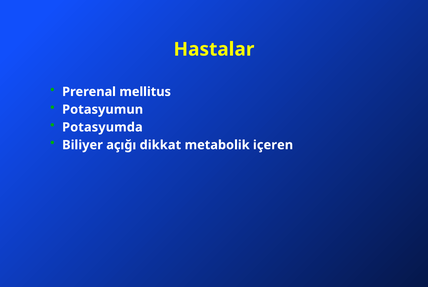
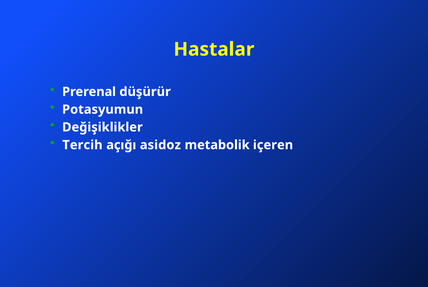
mellitus: mellitus -> düşürür (145, 92)
Potasyumda: Potasyumda -> Değişiklikler (102, 127)
Biliyer: Biliyer -> Tercih (82, 145)
dikkat: dikkat -> asidoz (160, 145)
